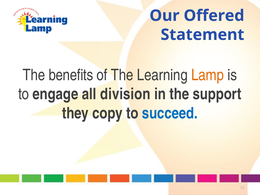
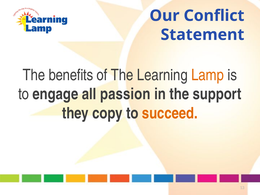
Offered: Offered -> Conflict (214, 16)
division: division -> passion (125, 94)
succeed colour: blue -> orange (170, 113)
